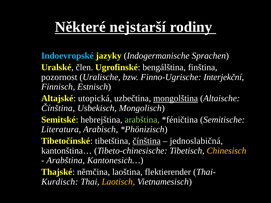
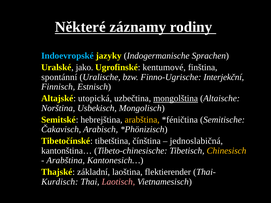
nejstarší: nejstarší -> záznamy (138, 27)
člen: člen -> jako (85, 67)
bengálština: bengálština -> kentumové (164, 67)
pozornost: pozornost -> spontánní (59, 77)
Čínština: Čínština -> Norština (58, 108)
arabština colour: light green -> yellow (142, 120)
Literatura: Literatura -> Čakavisch (61, 130)
čínština underline: present -> none (147, 141)
němčina: němčina -> základní (94, 172)
Laotisch colour: yellow -> pink (118, 182)
